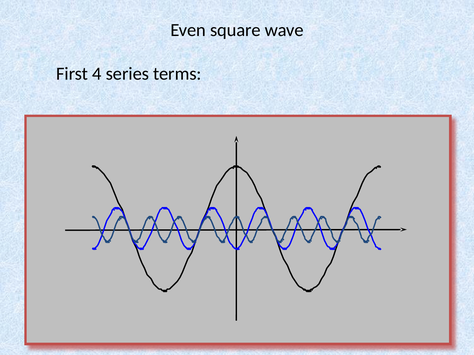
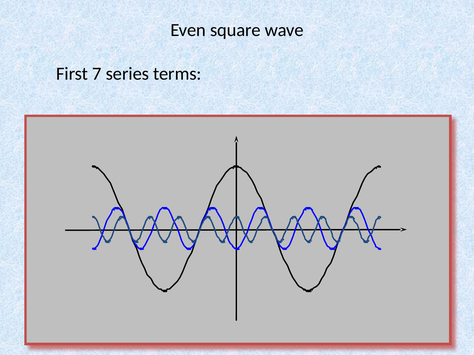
4: 4 -> 7 (97, 74)
